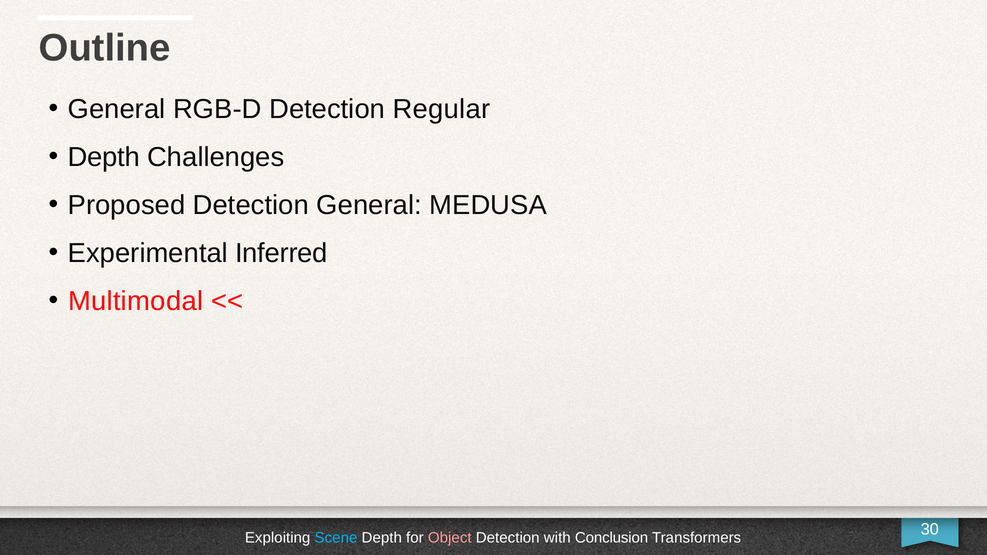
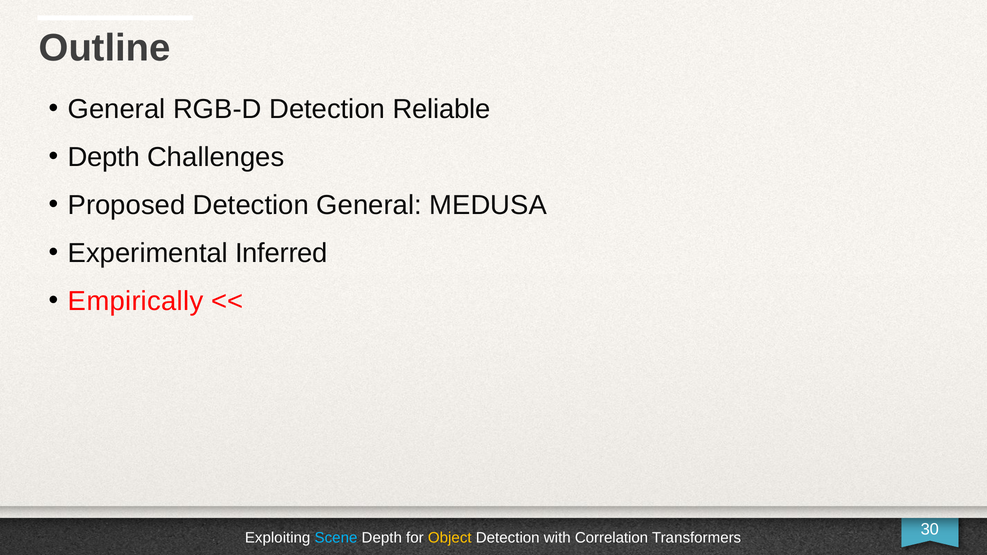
Regular: Regular -> Reliable (442, 109)
Multimodal: Multimodal -> Empirically (136, 301)
Object colour: pink -> yellow (450, 538)
Conclusion: Conclusion -> Correlation (612, 538)
